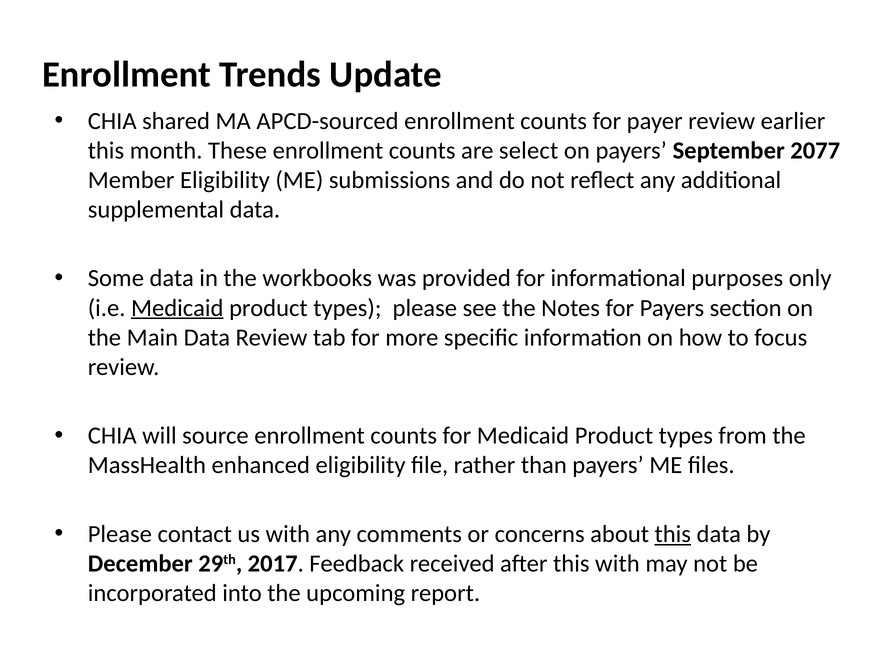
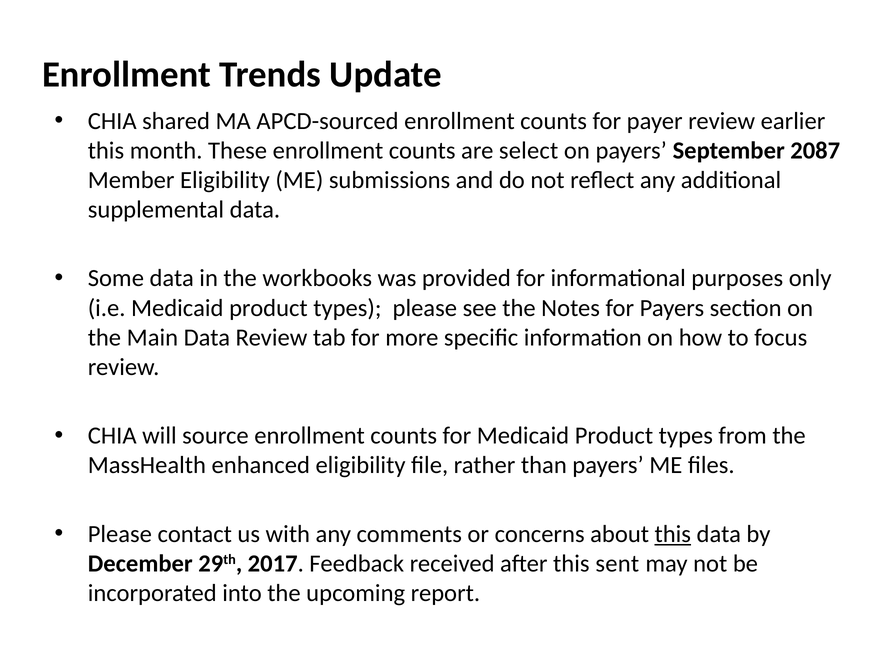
2077: 2077 -> 2087 (815, 150)
Medicaid underline: present -> none (177, 308)
this with: with -> sent (617, 564)
